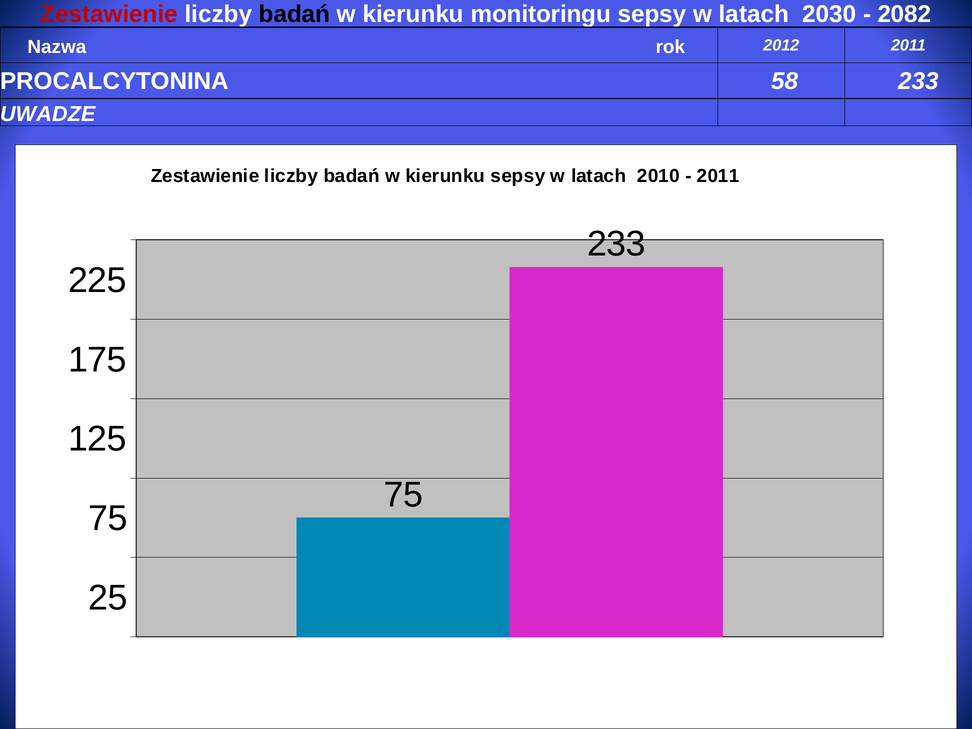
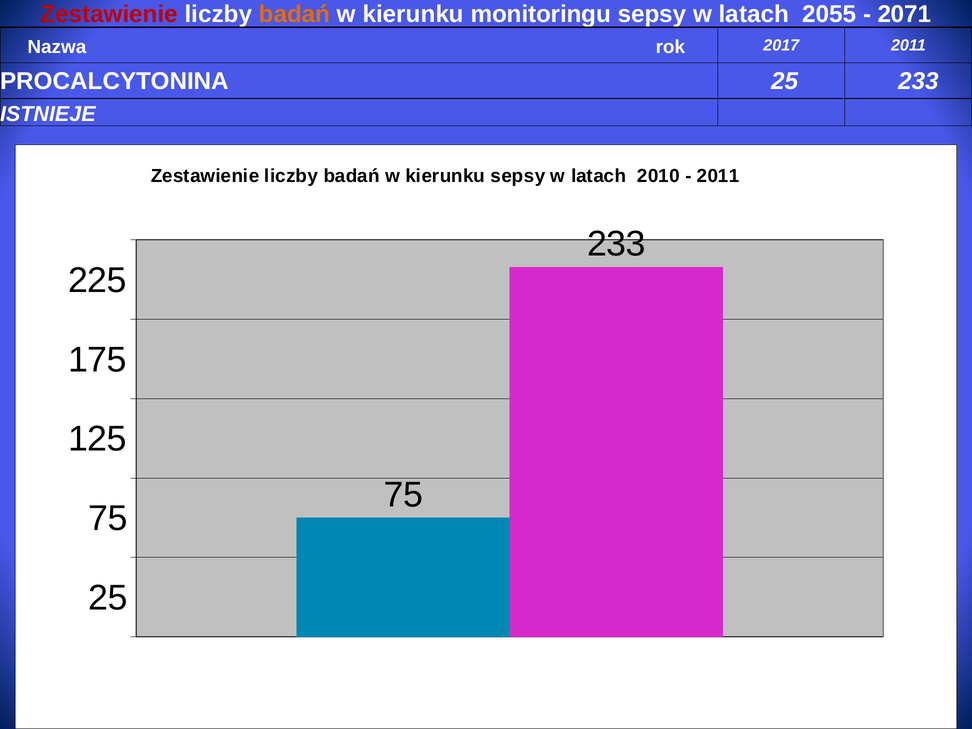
badań colour: black -> orange (295, 14)
2030: 2030 -> 2055 (829, 14)
2082: 2082 -> 2071 (904, 14)
2012: 2012 -> 2017 (781, 45)
PROCALCYTONINA 58: 58 -> 25 (785, 81)
UWADZE: UWADZE -> ISTNIEJE (48, 114)
